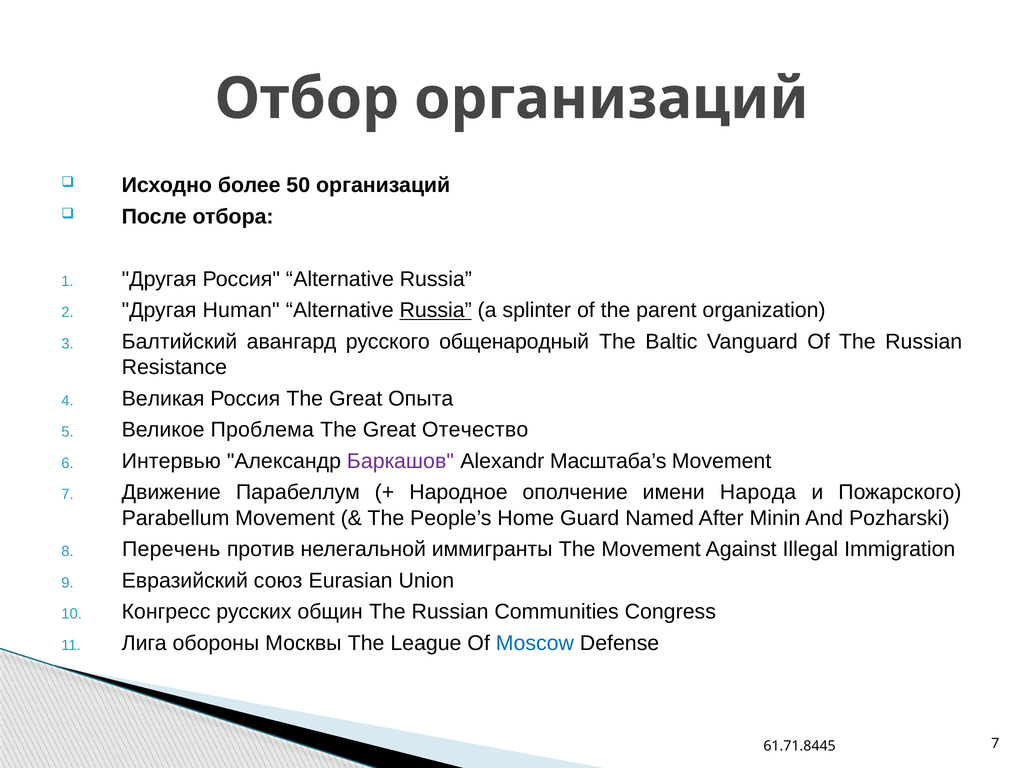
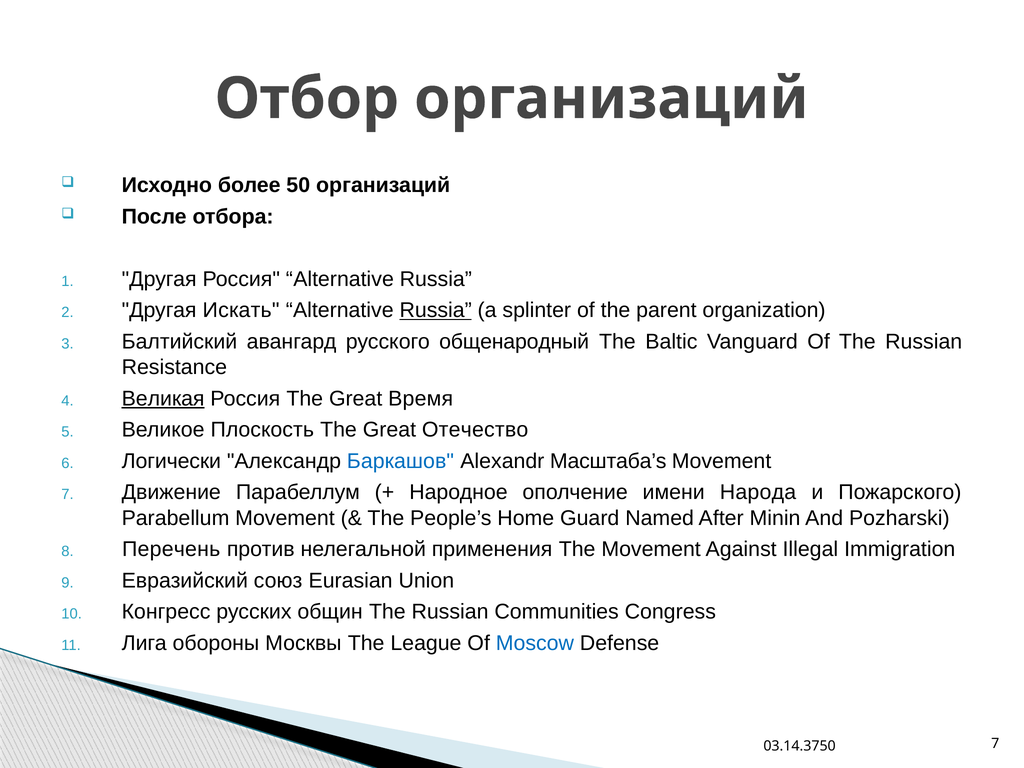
Human: Human -> Искать (241, 310)
Великая underline: none -> present (163, 399)
Опыта: Опыта -> Время (421, 399)
Проблема: Проблема -> Плоскость (262, 430)
Интервью: Интервью -> Логически (171, 461)
Баркашов colour: purple -> blue (400, 461)
иммигранты: иммигранты -> применения (492, 549)
61.71.8445: 61.71.8445 -> 03.14.3750 (800, 746)
